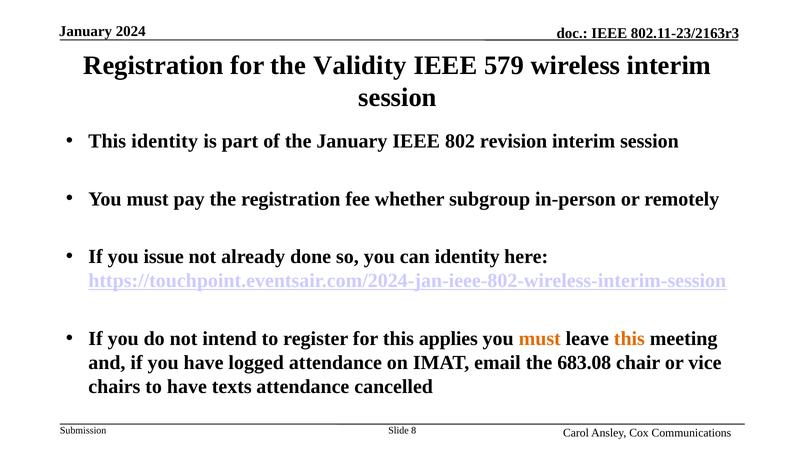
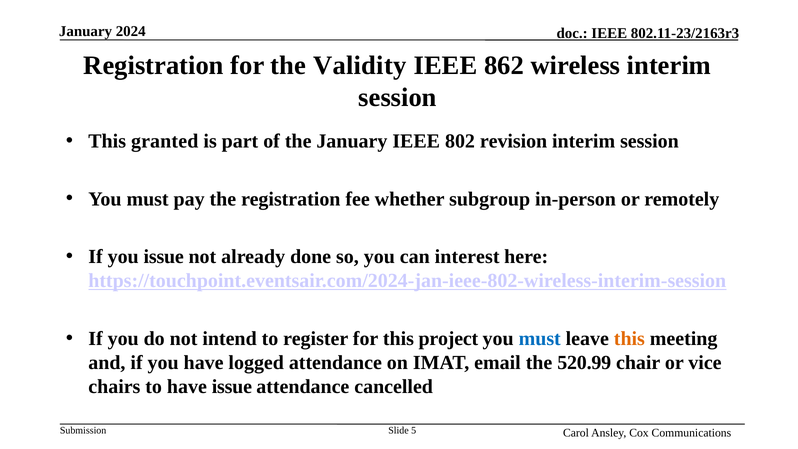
579: 579 -> 862 (504, 66)
This identity: identity -> granted (165, 141)
can identity: identity -> interest (467, 257)
applies: applies -> project (448, 339)
must colour: orange -> blue (540, 339)
683.08: 683.08 -> 520.99 (584, 363)
have texts: texts -> issue (232, 387)
8: 8 -> 5 (414, 431)
